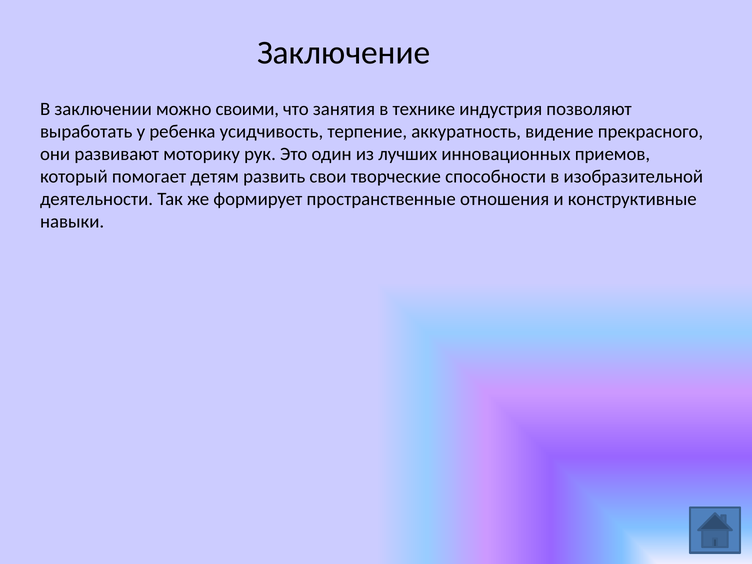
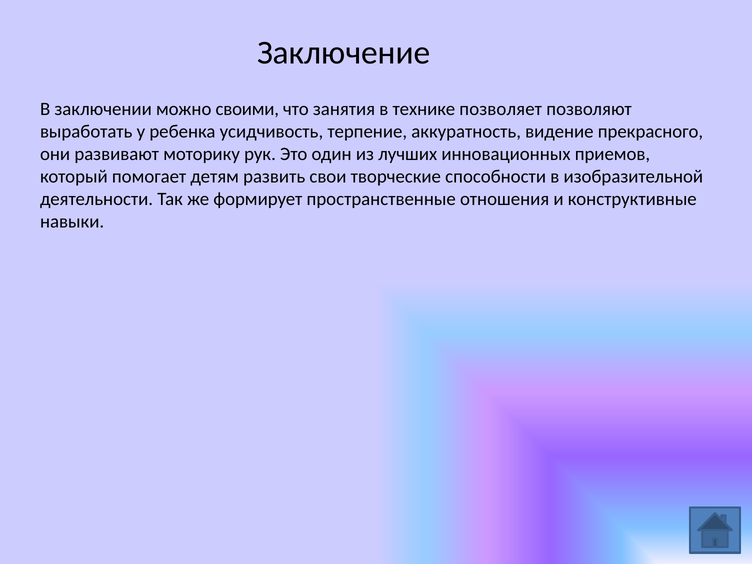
индустрия: индустрия -> позволяет (501, 109)
